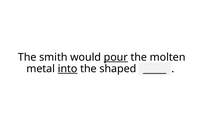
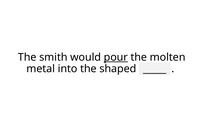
into underline: present -> none (68, 69)
